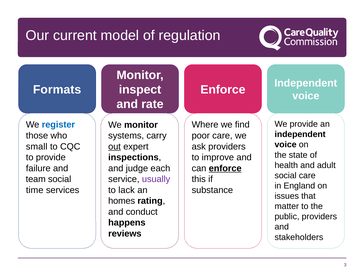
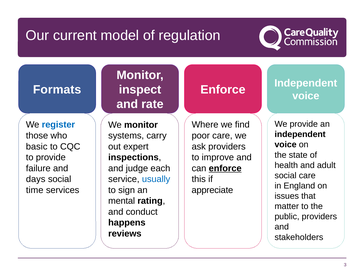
small: small -> basic (37, 147)
out underline: present -> none (115, 147)
team: team -> days (36, 179)
usually colour: purple -> blue (156, 179)
substance: substance -> appreciate (212, 190)
lack: lack -> sign (127, 190)
homes: homes -> mental (122, 201)
